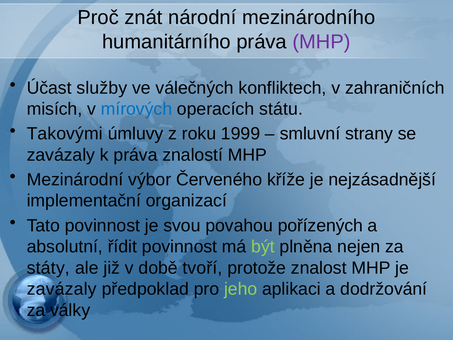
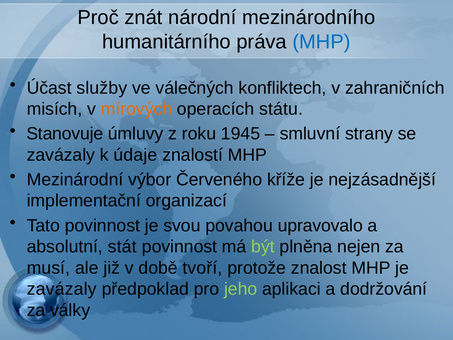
MHP colour: purple -> blue (322, 42)
mírových colour: blue -> orange (136, 109)
Takovými: Takovými -> Stanovuje (65, 134)
1999: 1999 -> 1945 (241, 134)
k práva: práva -> údaje (135, 155)
pořízených: pořízených -> upravovalo (320, 225)
řídit: řídit -> stát (122, 247)
státy: státy -> musí (48, 268)
